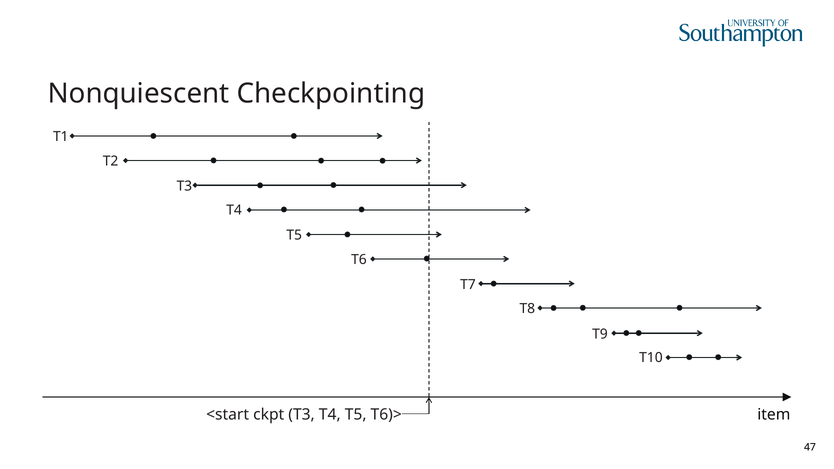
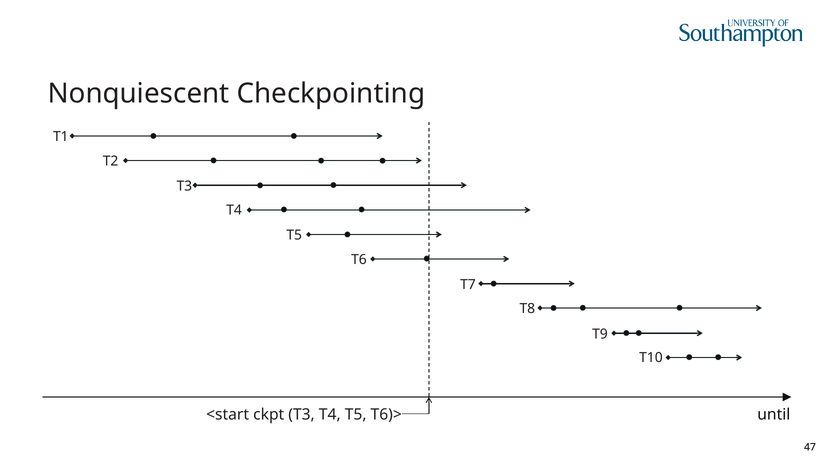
item: item -> until (774, 415)
